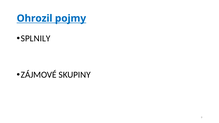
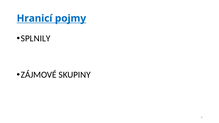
Ohrozil: Ohrozil -> Hranicí (35, 18)
